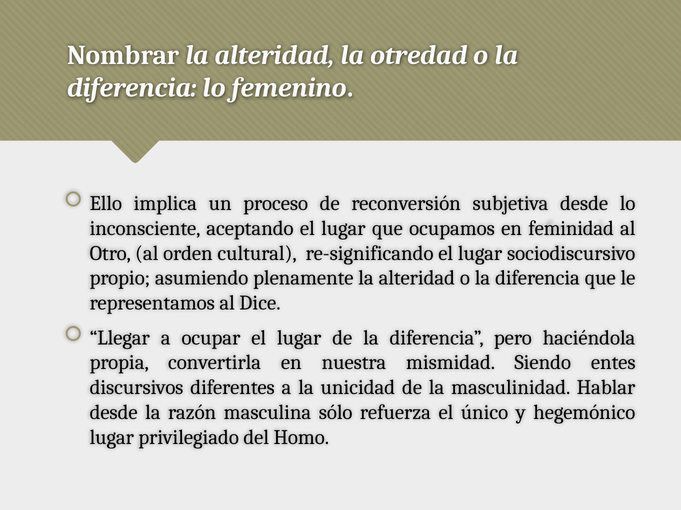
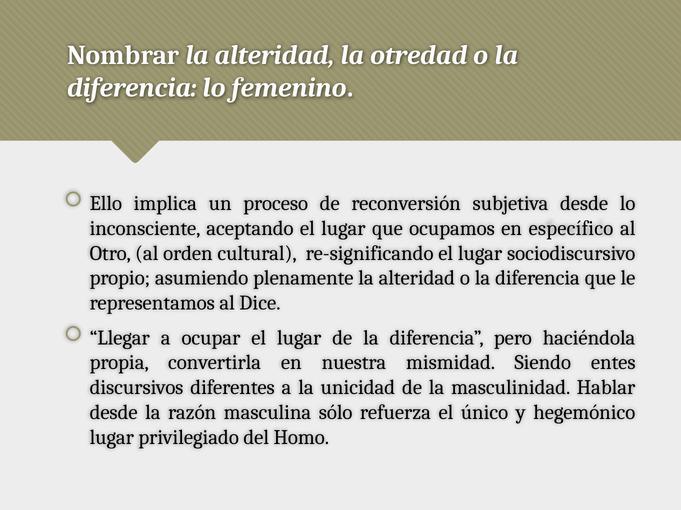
feminidad: feminidad -> específico (571, 229)
